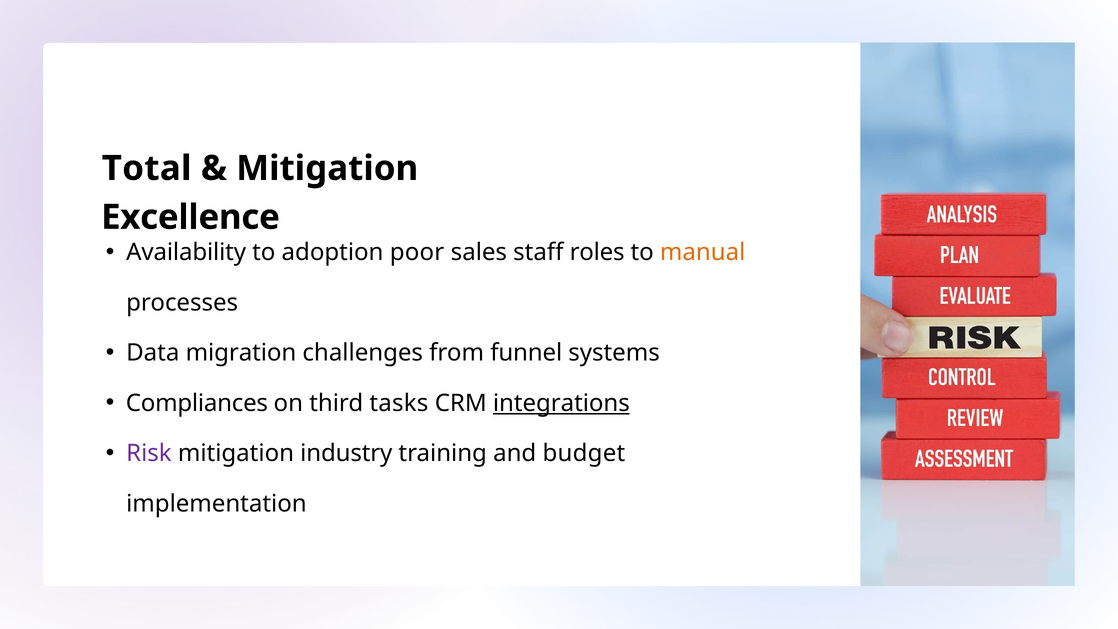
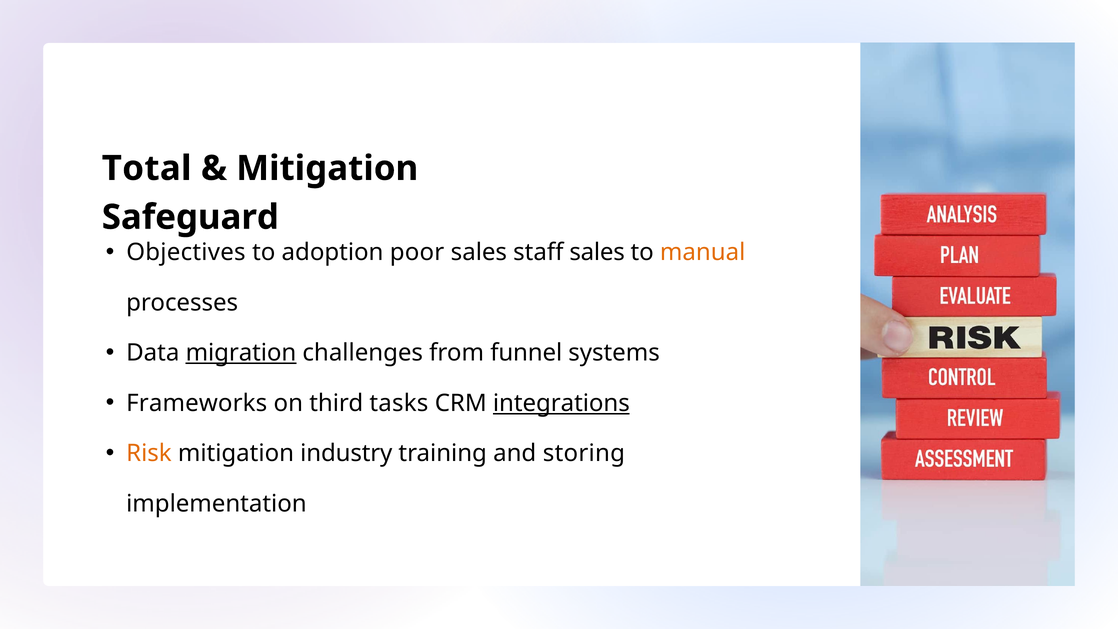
Excellence: Excellence -> Safeguard (190, 217)
Availability: Availability -> Objectives (186, 252)
staff roles: roles -> sales (597, 252)
migration underline: none -> present (241, 353)
Compliances: Compliances -> Frameworks (197, 403)
Risk colour: purple -> orange (149, 453)
budget: budget -> storing (584, 453)
